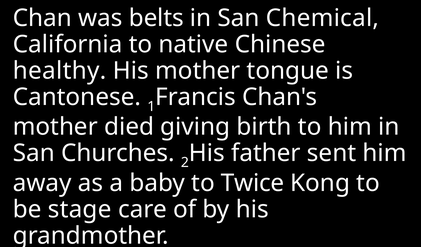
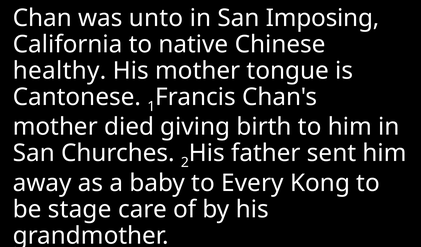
belts: belts -> unto (156, 18)
Chemical: Chemical -> Imposing (323, 18)
Twice: Twice -> Every (252, 183)
